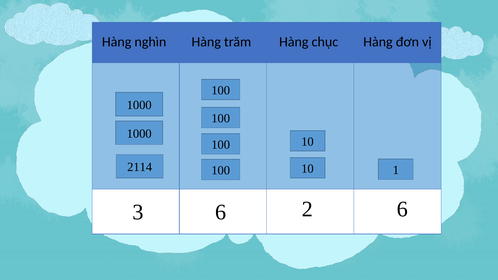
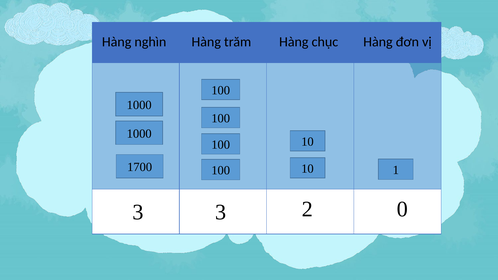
2114: 2114 -> 1700 (140, 167)
3 6: 6 -> 3 (221, 212)
2 6: 6 -> 0 (402, 209)
